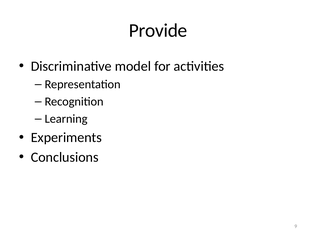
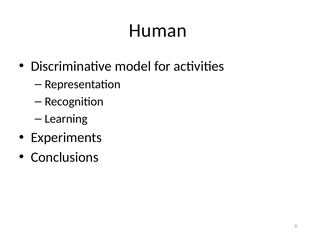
Provide: Provide -> Human (158, 31)
